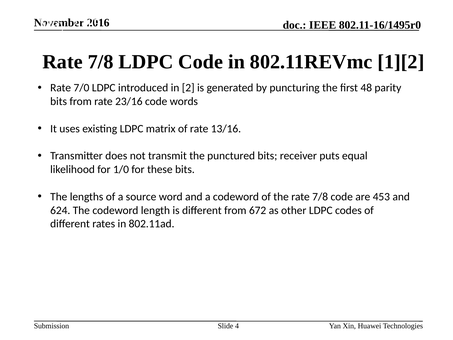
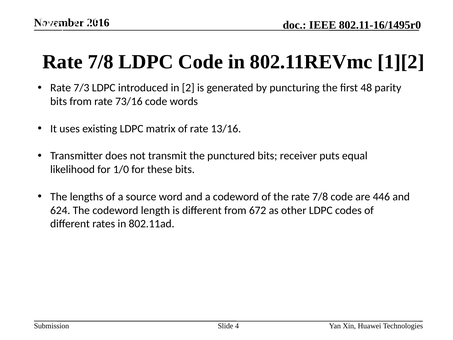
7/0: 7/0 -> 7/3 (81, 88)
23/16: 23/16 -> 73/16 (129, 101)
453: 453 -> 446 (381, 197)
